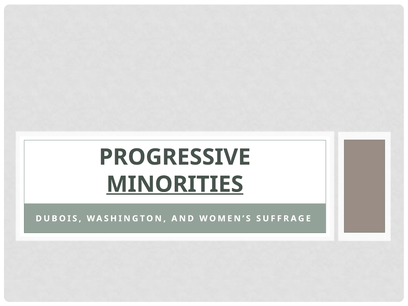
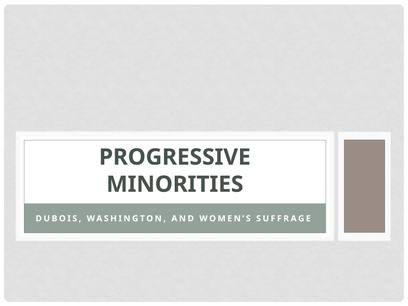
MINORITIES underline: present -> none (175, 184)
